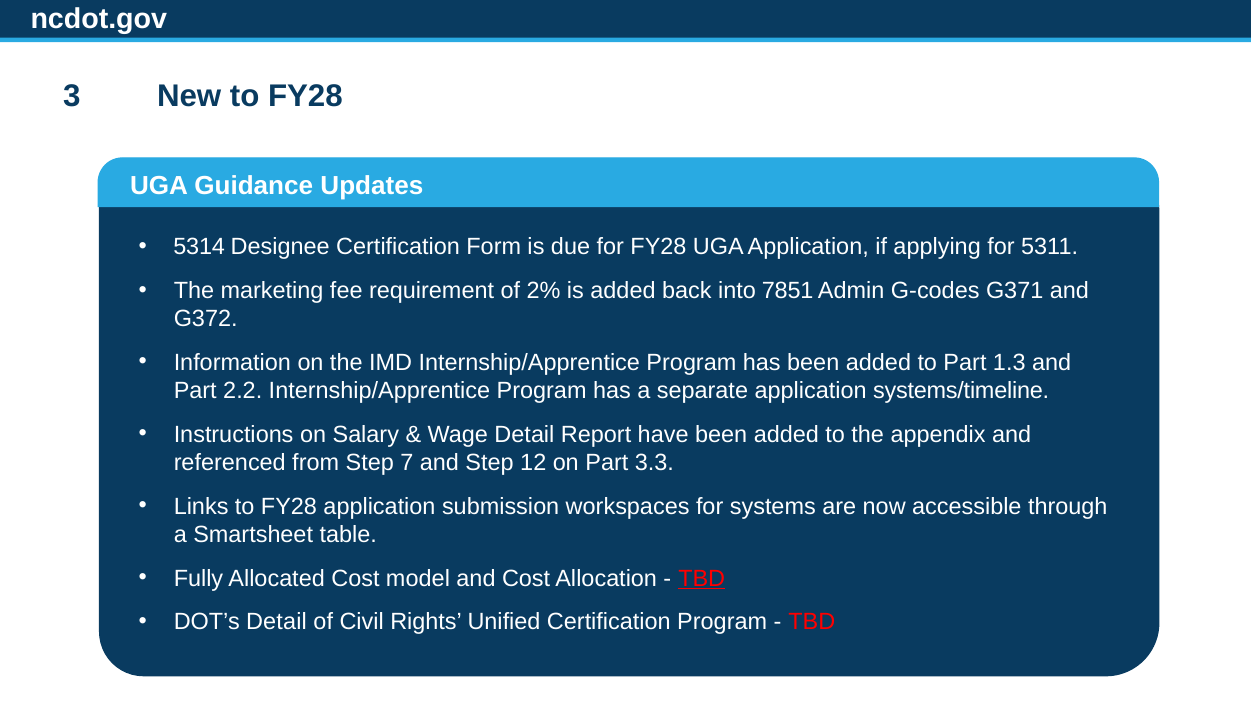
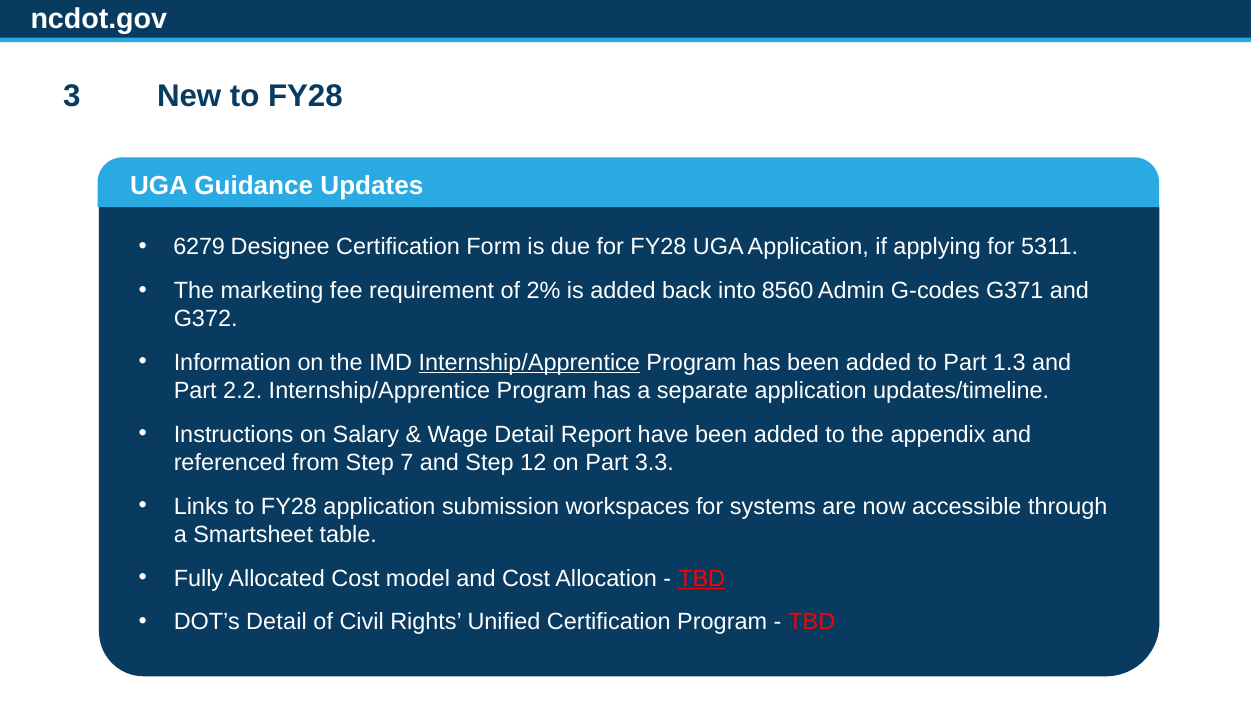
5314: 5314 -> 6279 (199, 247)
7851: 7851 -> 8560 (788, 290)
Internship/Apprentice underline: none -> present (529, 362)
systems/timeline: systems/timeline -> updates/timeline (961, 390)
